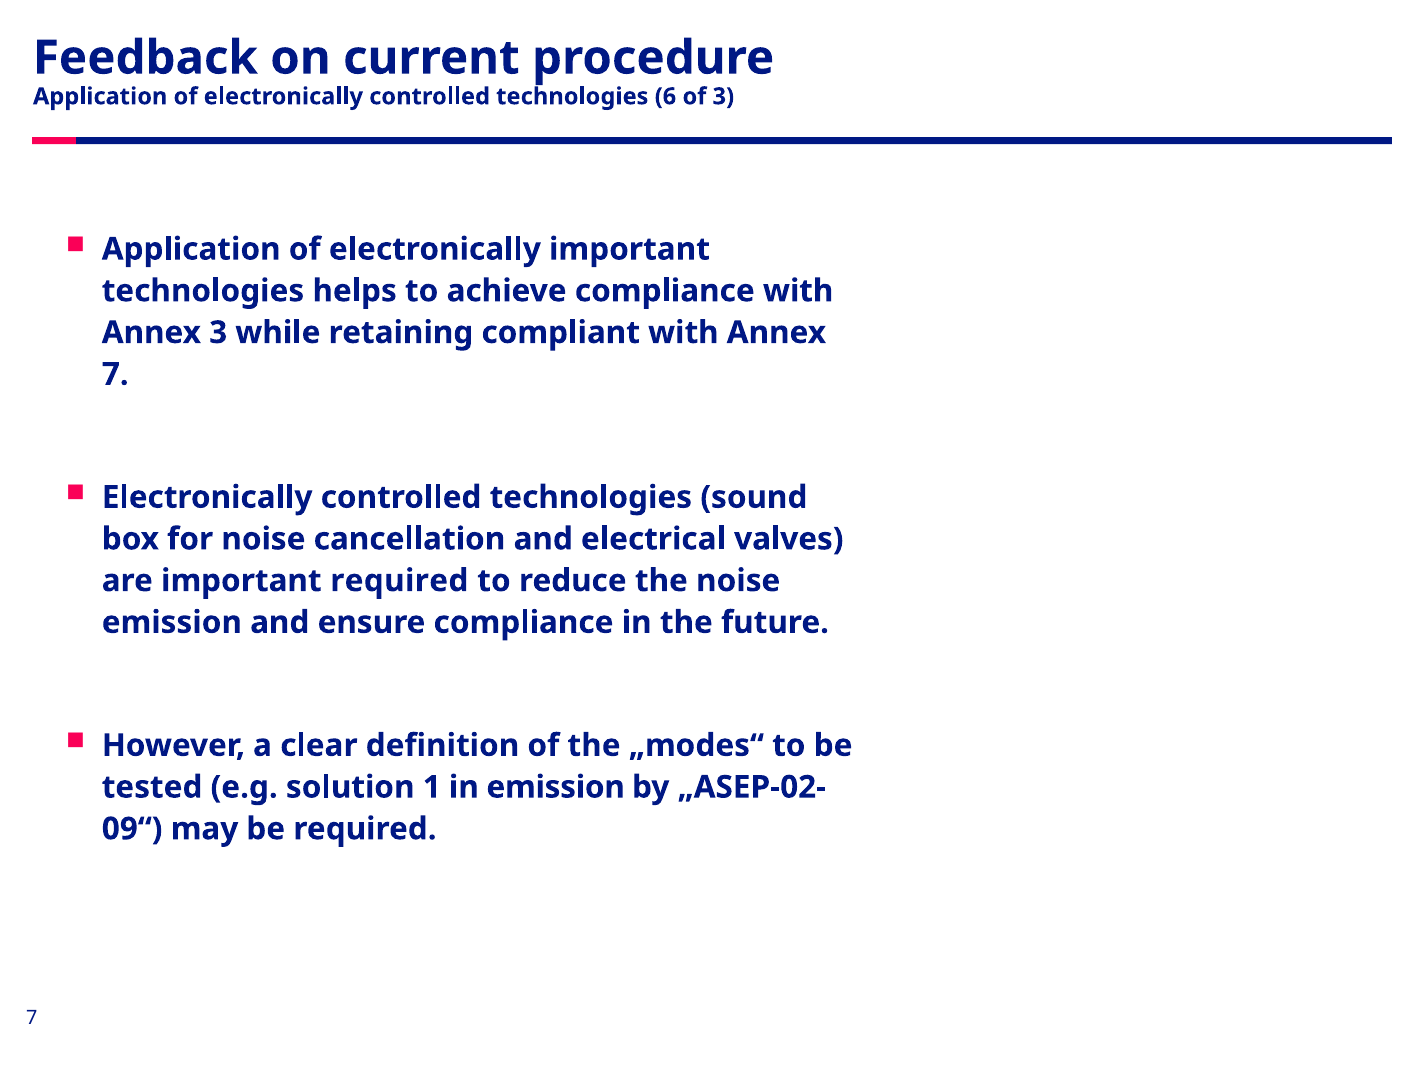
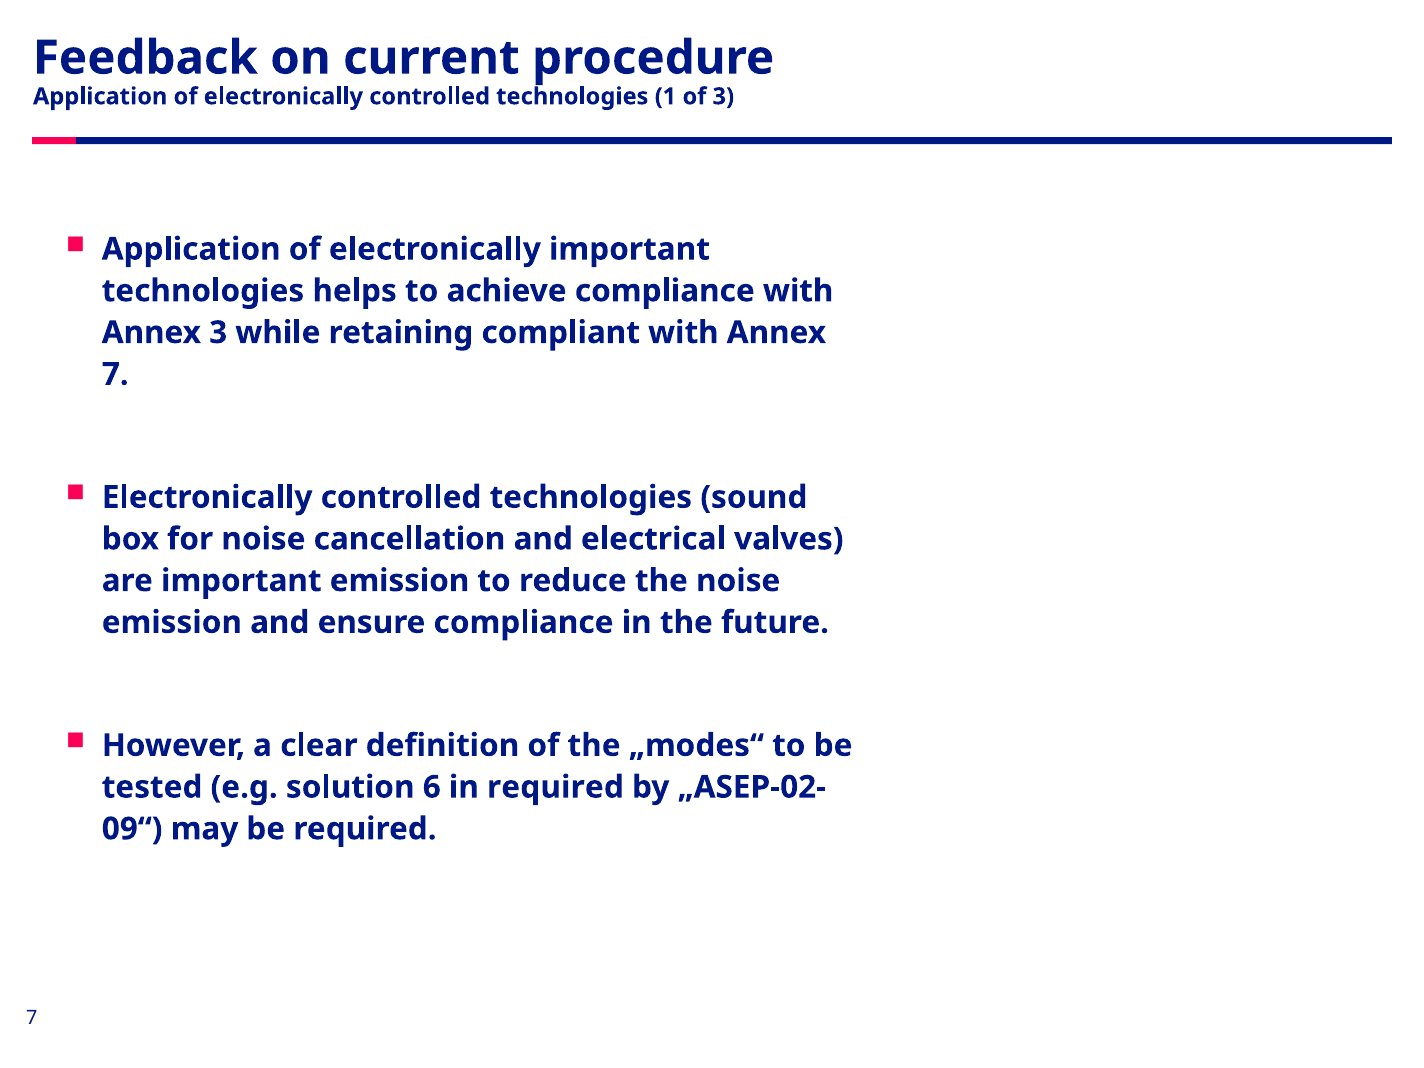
6: 6 -> 1 (665, 97)
important required: required -> emission (400, 581)
1: 1 -> 6 (432, 787)
in emission: emission -> required (555, 787)
